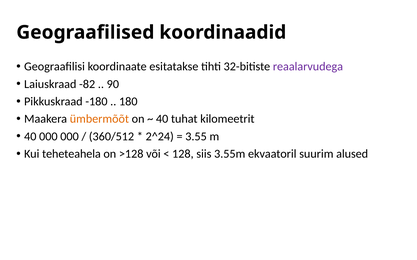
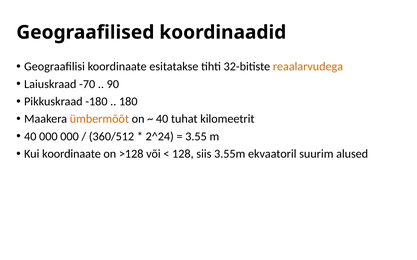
reaalarvudega colour: purple -> orange (308, 67)
-82: -82 -> -70 (87, 84)
Kui teheteahela: teheteahela -> koordinaate (71, 154)
